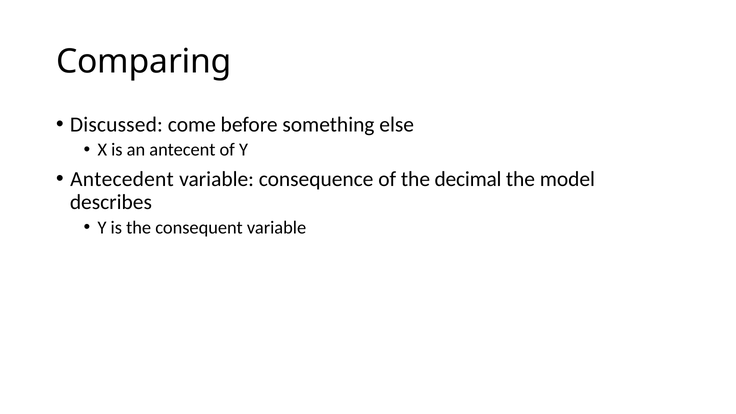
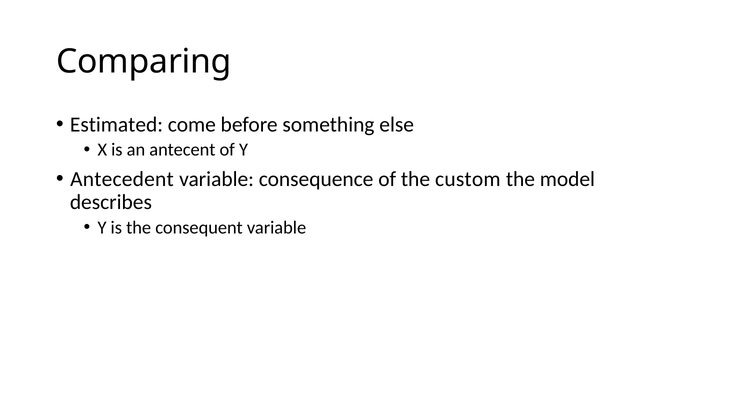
Discussed: Discussed -> Estimated (116, 124)
decimal: decimal -> custom (468, 179)
